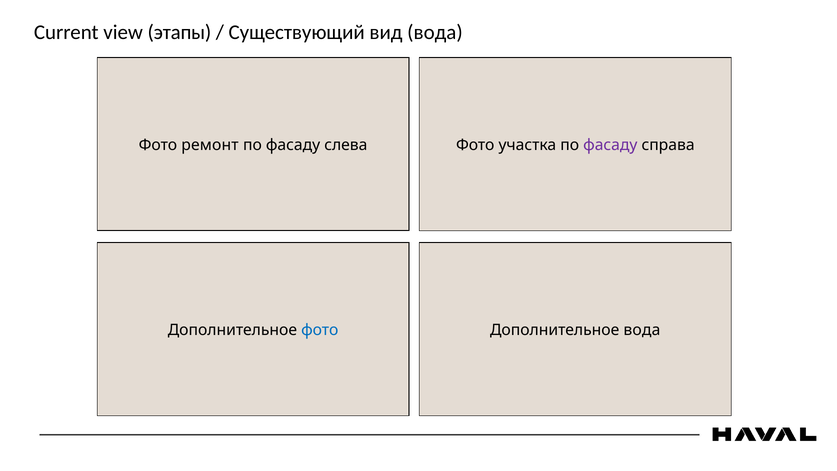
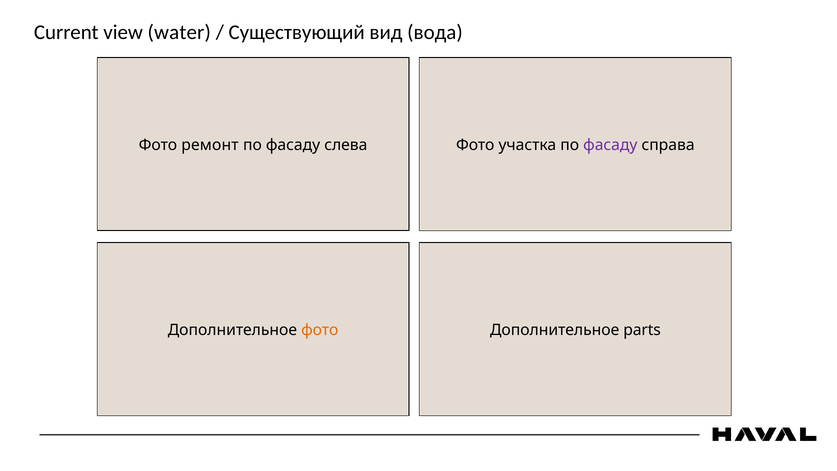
этапы: этапы -> water (179, 32)
Дополнительное вода: вода -> parts (642, 330)
фото colour: blue -> orange (320, 330)
